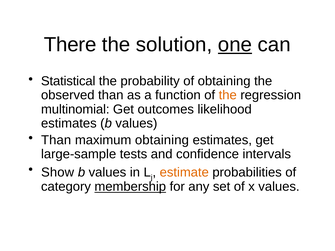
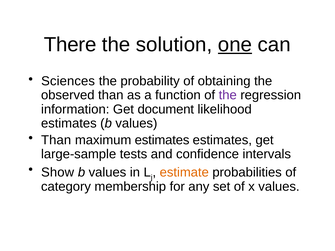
Statistical: Statistical -> Sciences (68, 81)
the colour: orange -> purple (228, 95)
multinomial: multinomial -> information (75, 109)
outcomes: outcomes -> document (166, 109)
maximum obtaining: obtaining -> estimates (162, 140)
membership underline: present -> none (130, 187)
